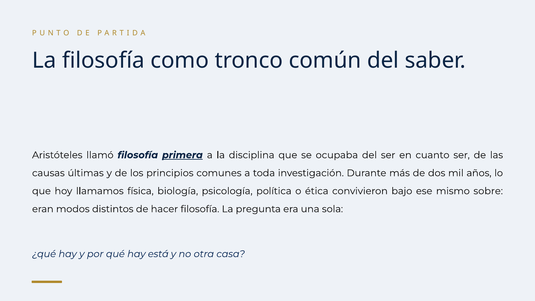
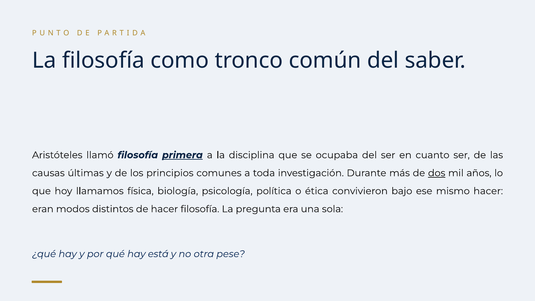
dos underline: none -> present (437, 173)
mismo sobre: sobre -> hacer (488, 191)
casa: casa -> pese (231, 254)
